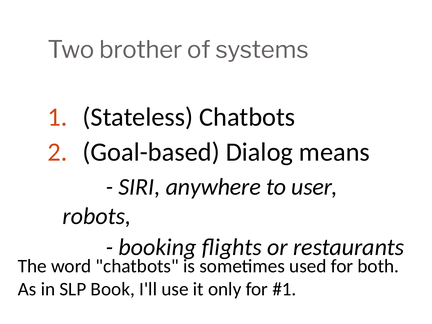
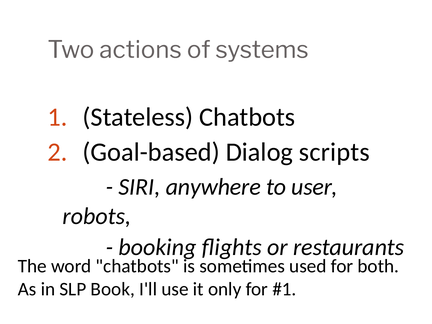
brother: brother -> actions (140, 50)
means: means -> scripts (334, 152)
